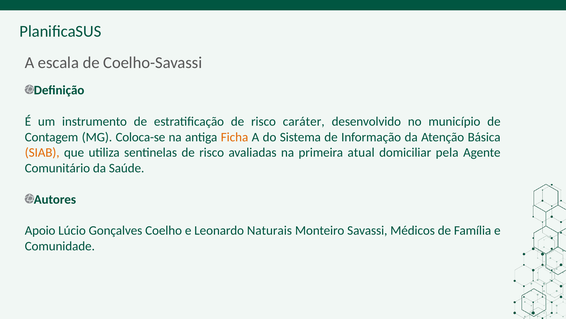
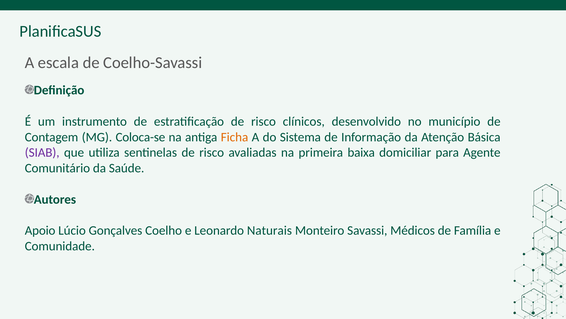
caráter: caráter -> clínicos (304, 121)
SIAB colour: orange -> purple (42, 152)
atual: atual -> baixa (361, 152)
pela: pela -> para (447, 152)
